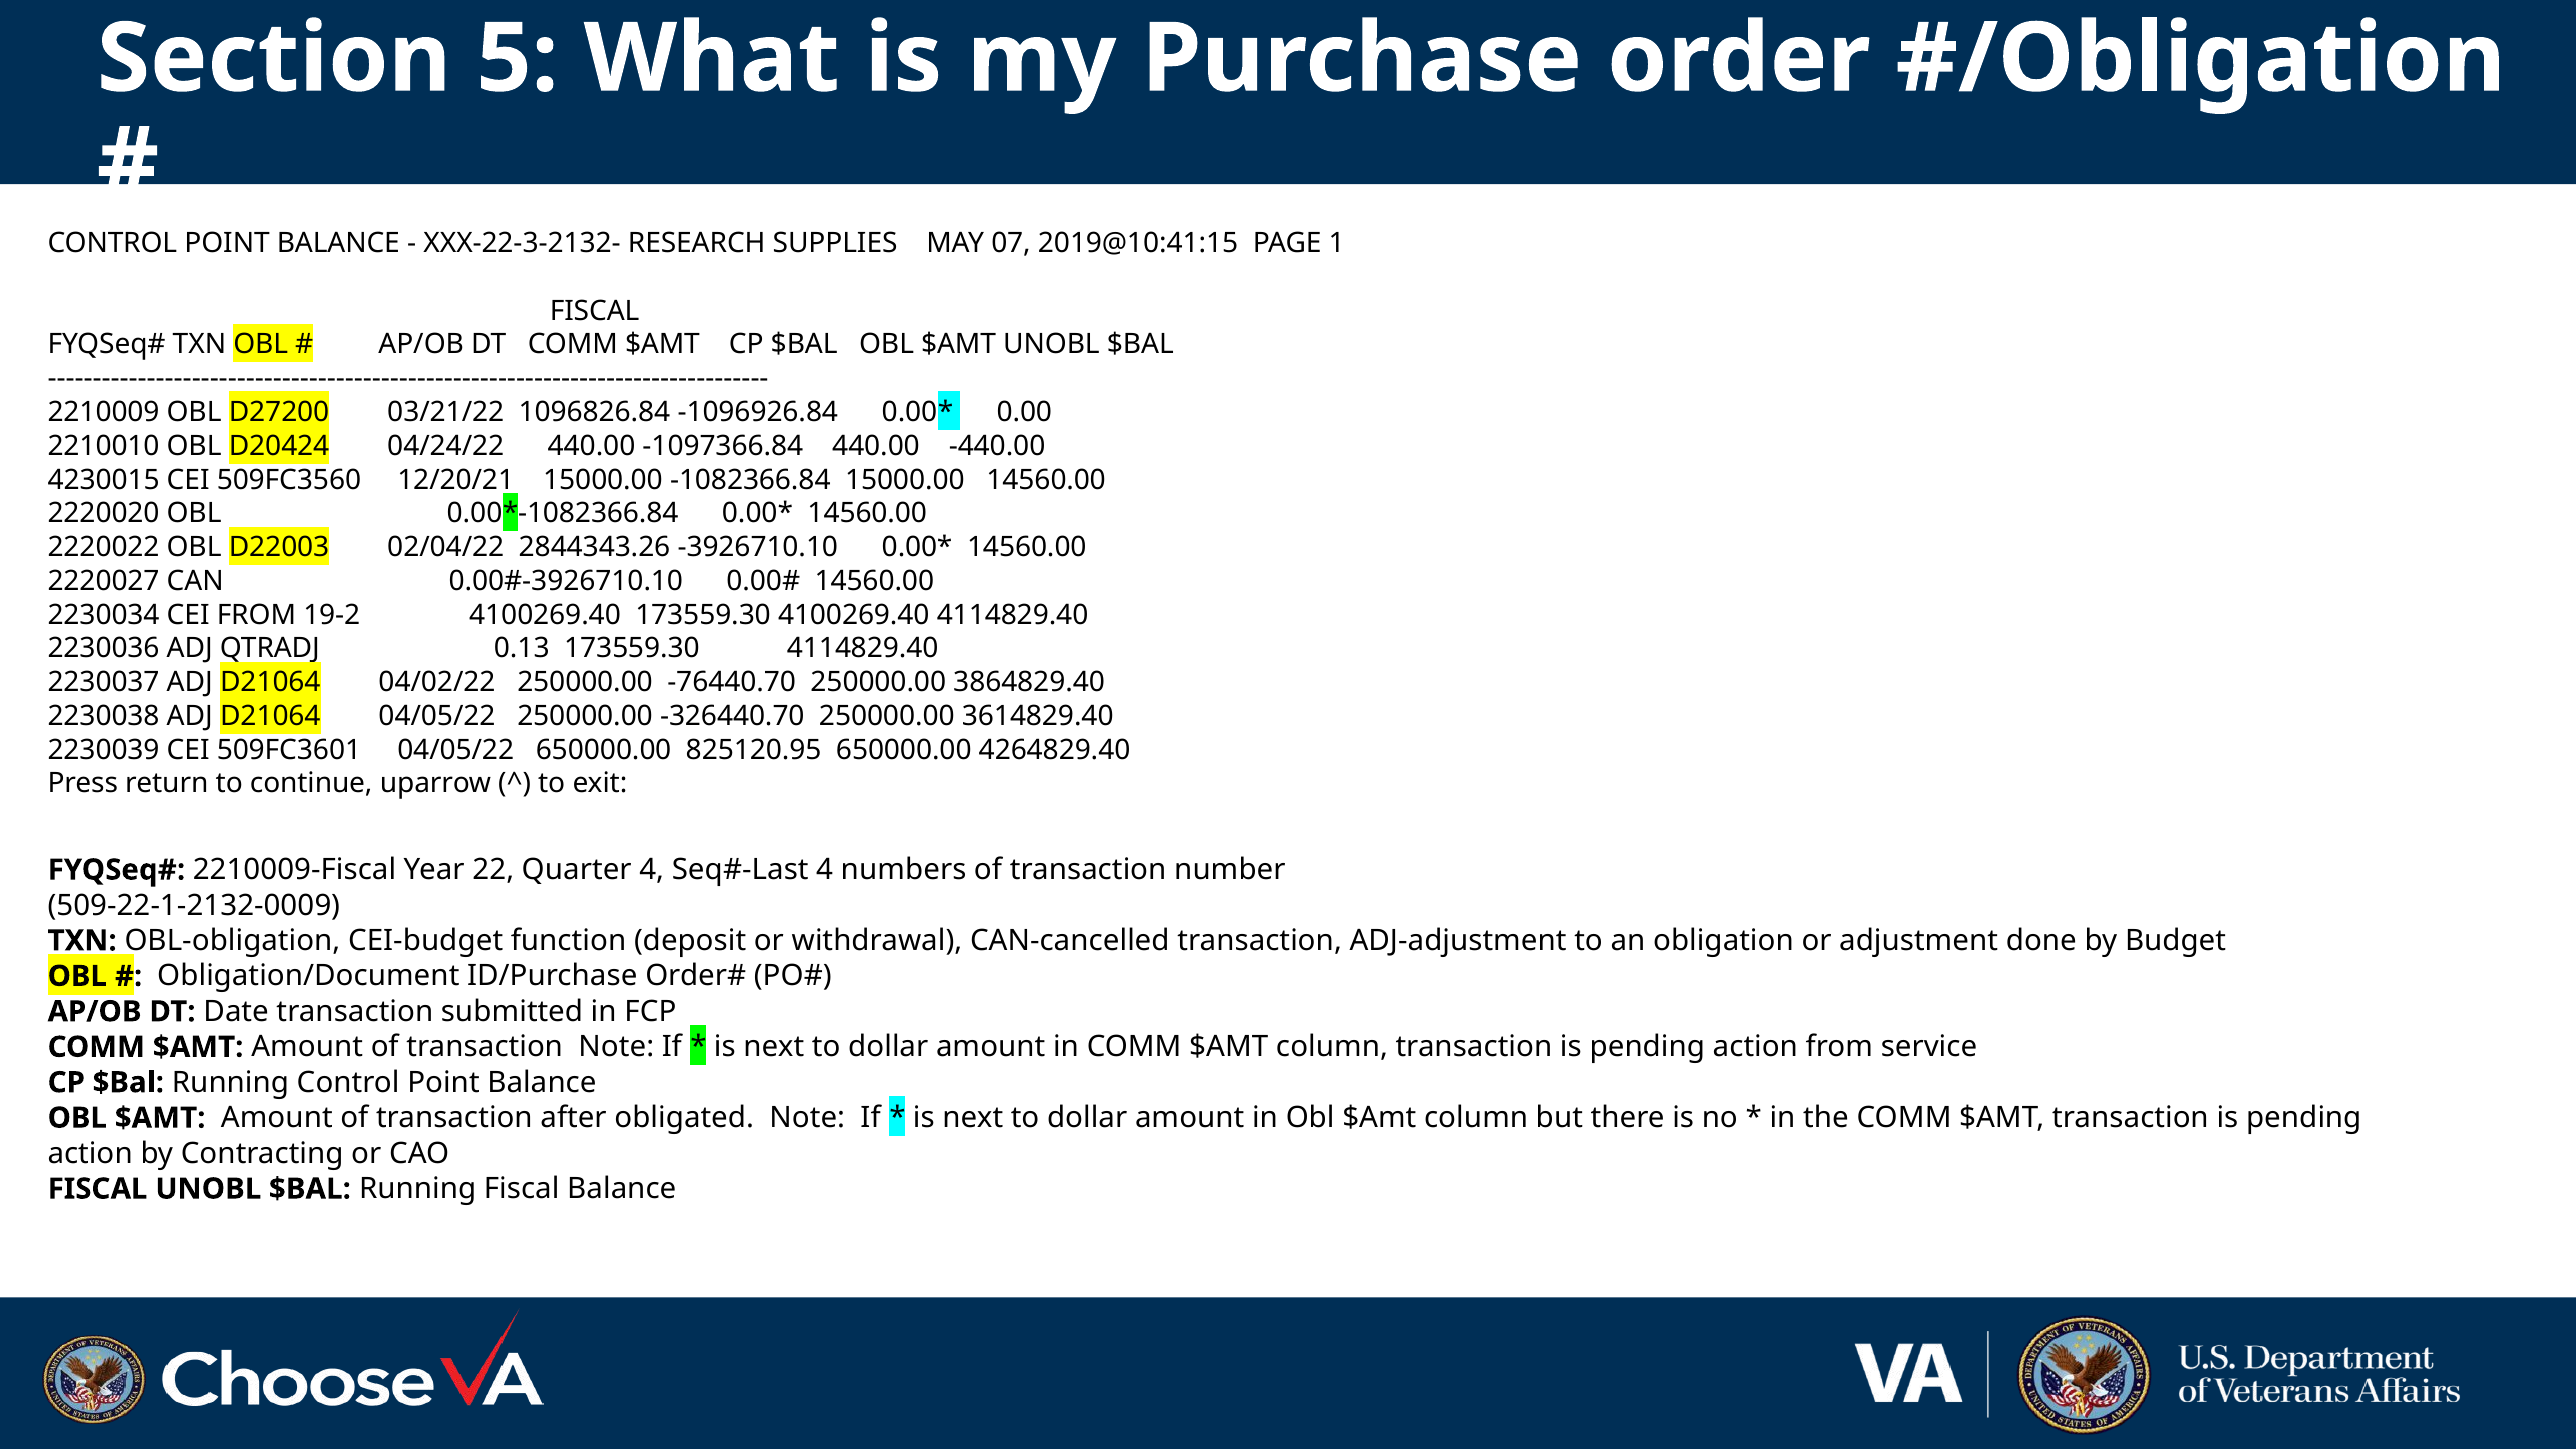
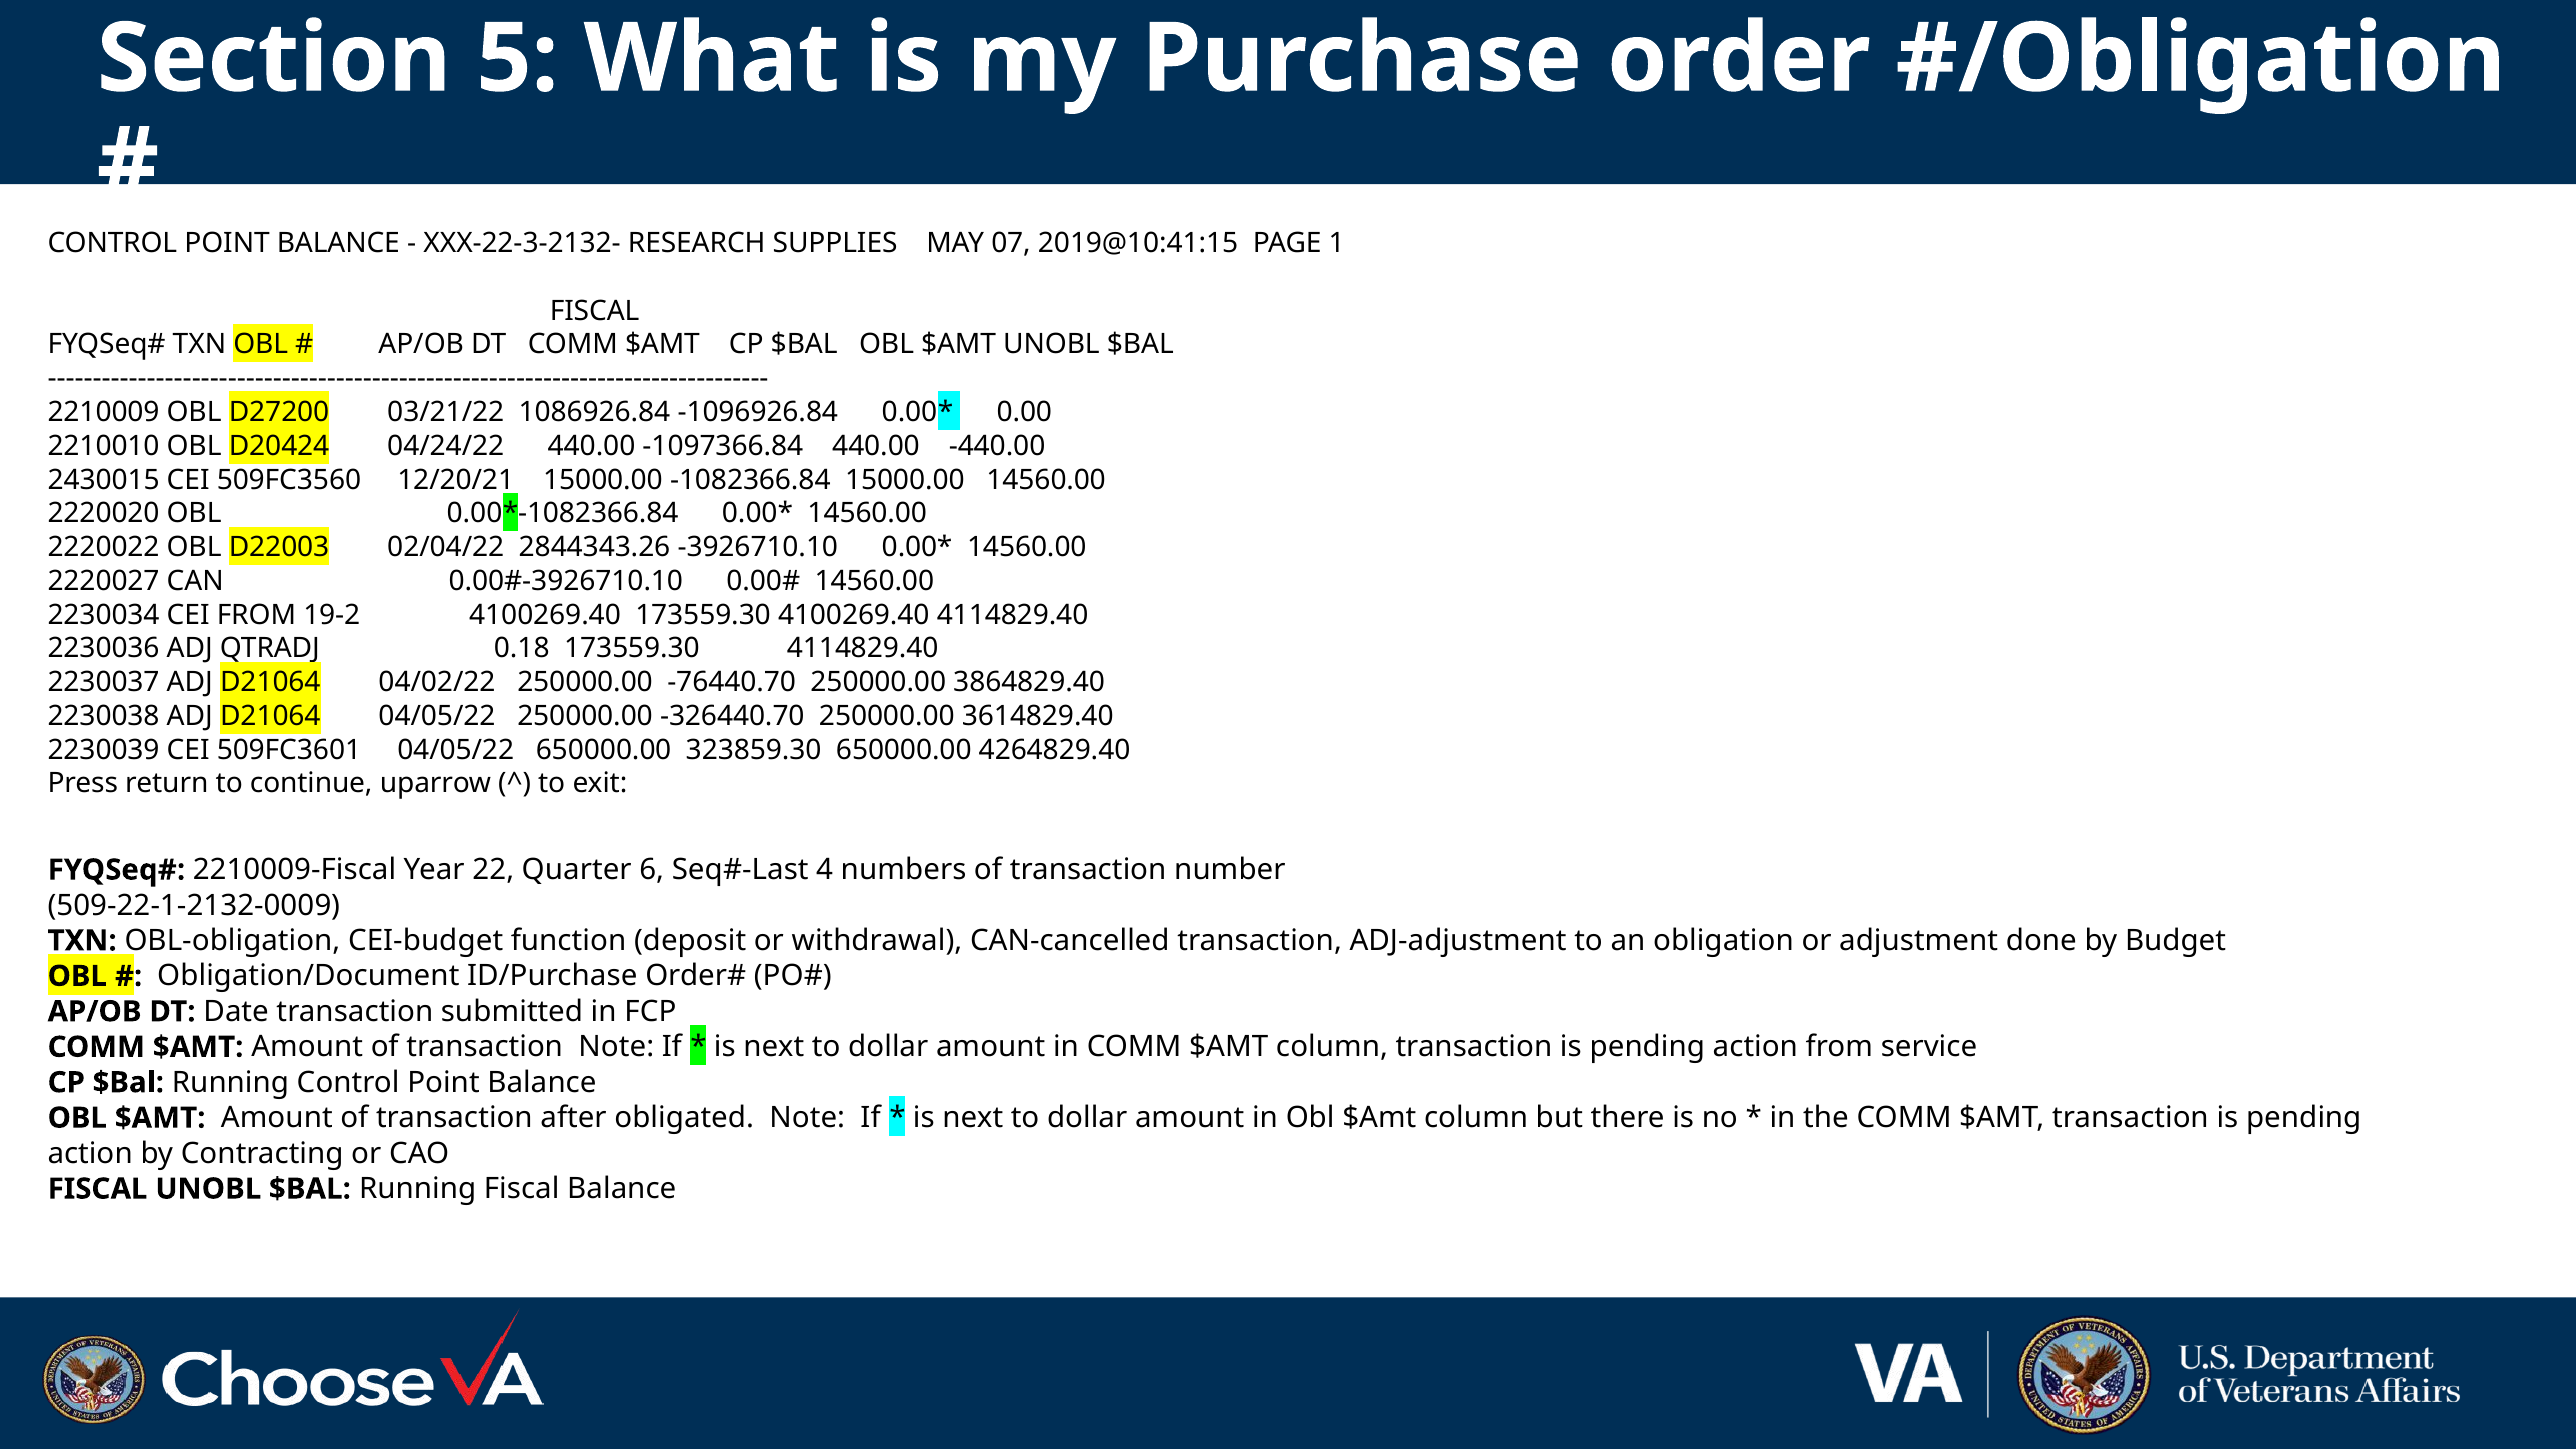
1096826.84: 1096826.84 -> 1086926.84 (594, 412)
4230015: 4230015 -> 2430015 (104, 480)
0.13: 0.13 -> 0.18 (522, 649)
825120.95: 825120.95 -> 323859.30 (754, 750)
Quarter 4: 4 -> 6 (652, 870)
